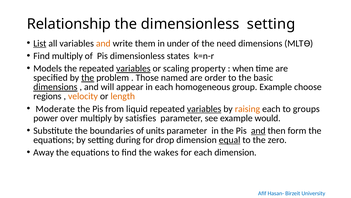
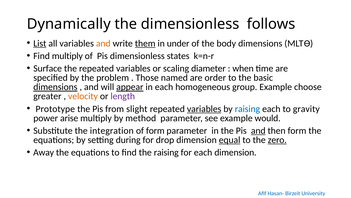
Relationship: Relationship -> Dynamically (69, 24)
dimensionless setting: setting -> follows (271, 24)
them underline: none -> present (145, 43)
need: need -> body (226, 43)
Models: Models -> Surface (48, 68)
variables underline: present -> none (133, 68)
property: property -> diameter (209, 68)
the underline: present -> none (88, 78)
appear underline: none -> present (130, 87)
regions: regions -> greater (47, 96)
length colour: orange -> purple (123, 96)
Moderate: Moderate -> Prototype (55, 109)
liquid: liquid -> slight (137, 109)
raising colour: orange -> blue (247, 109)
groups: groups -> gravity (306, 109)
over: over -> arise (69, 118)
satisfies: satisfies -> method (141, 118)
boundaries: boundaries -> integration (112, 130)
of units: units -> form (155, 130)
zero underline: none -> present (277, 140)
the wakes: wakes -> raising (166, 152)
